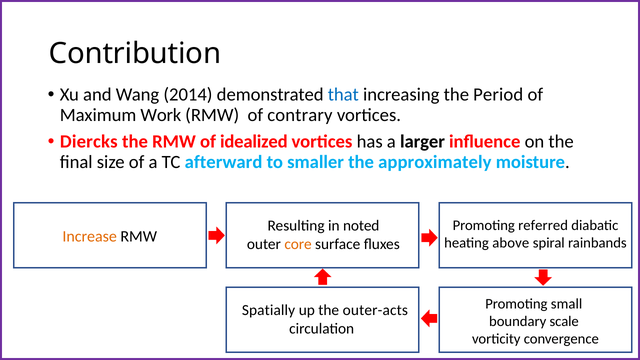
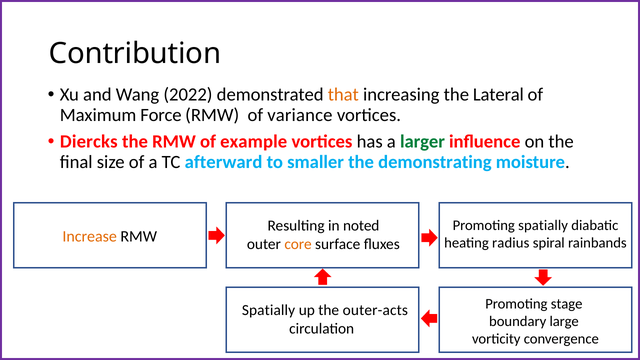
2014: 2014 -> 2022 (188, 95)
that colour: blue -> orange (343, 95)
Period: Period -> Lateral (498, 95)
Work: Work -> Force (161, 115)
contrary: contrary -> variance (300, 115)
idealized: idealized -> example (254, 142)
larger colour: black -> green (422, 142)
approximately: approximately -> demonstrating (435, 162)
Promoting referred: referred -> spatially (543, 225)
above: above -> radius (511, 243)
small: small -> stage (567, 304)
scale: scale -> large (564, 321)
